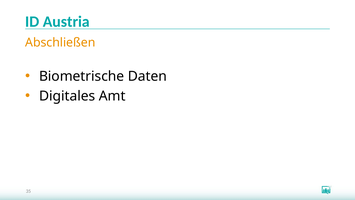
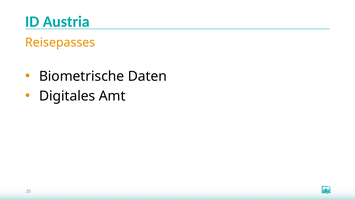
Abschließen: Abschließen -> Reisepasses (60, 42)
